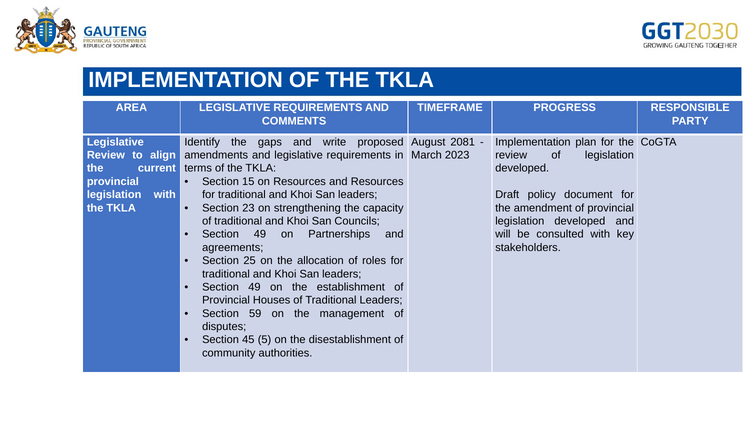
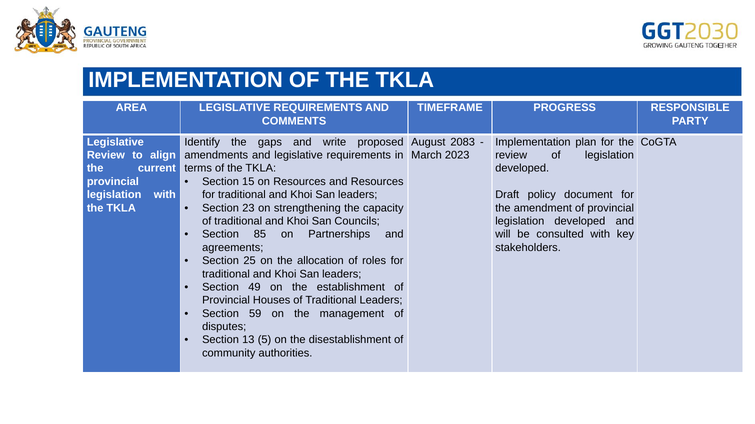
2081: 2081 -> 2083 (463, 142)
49: 49 -> 85 (260, 235)
45: 45 -> 13 (248, 340)
